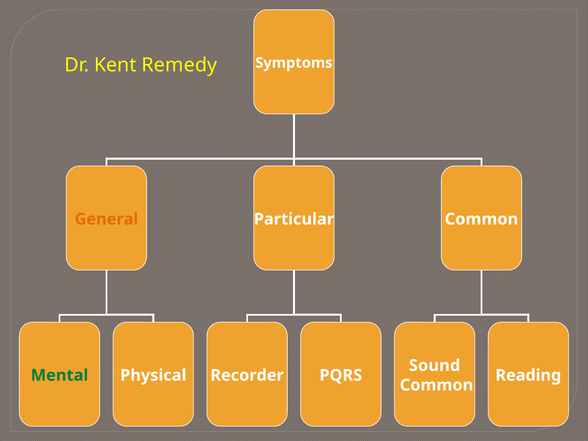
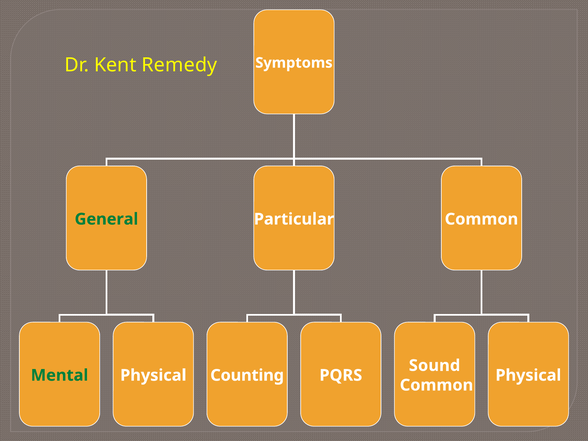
General colour: orange -> green (106, 219)
Recorder: Recorder -> Counting (247, 375)
Reading: Reading -> Physical (528, 375)
